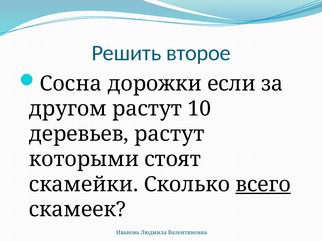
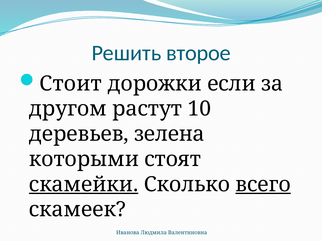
Сосна: Сосна -> Стоит (71, 84)
деревьев растут: растут -> зелена (169, 134)
скамейки underline: none -> present (84, 185)
